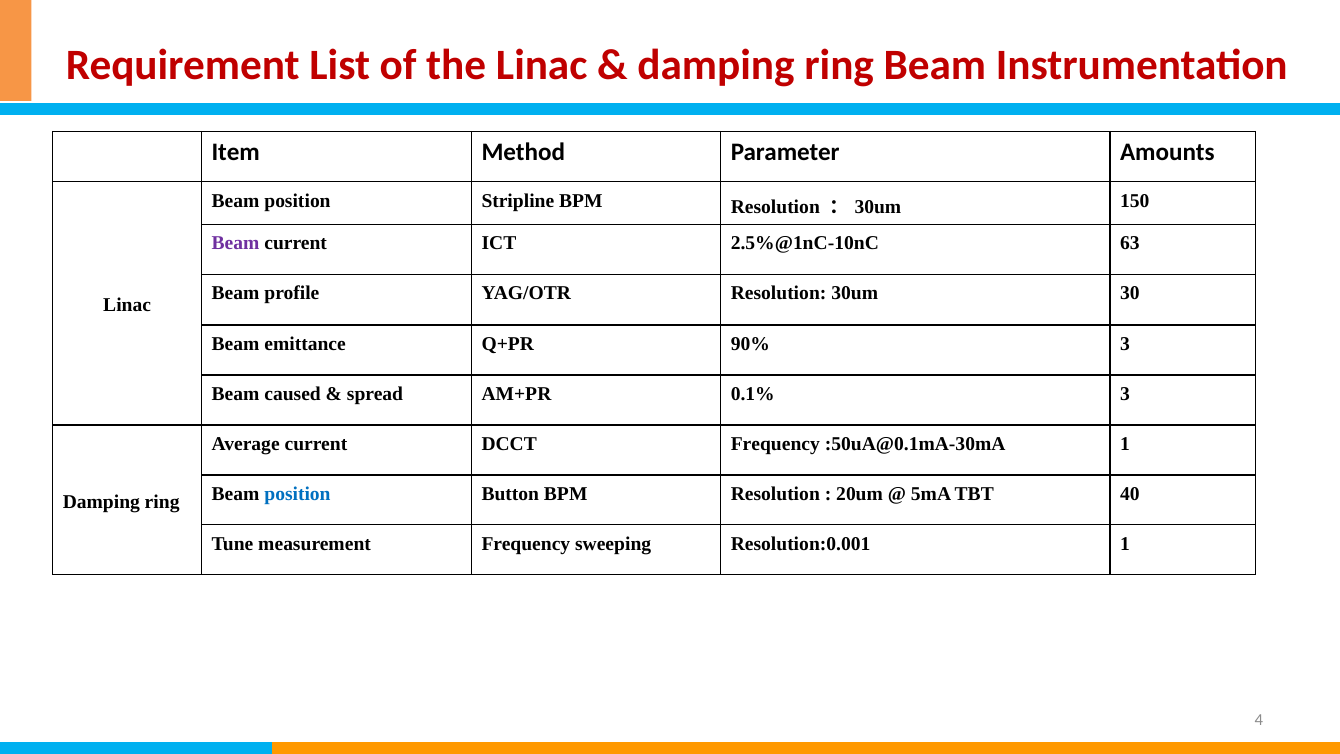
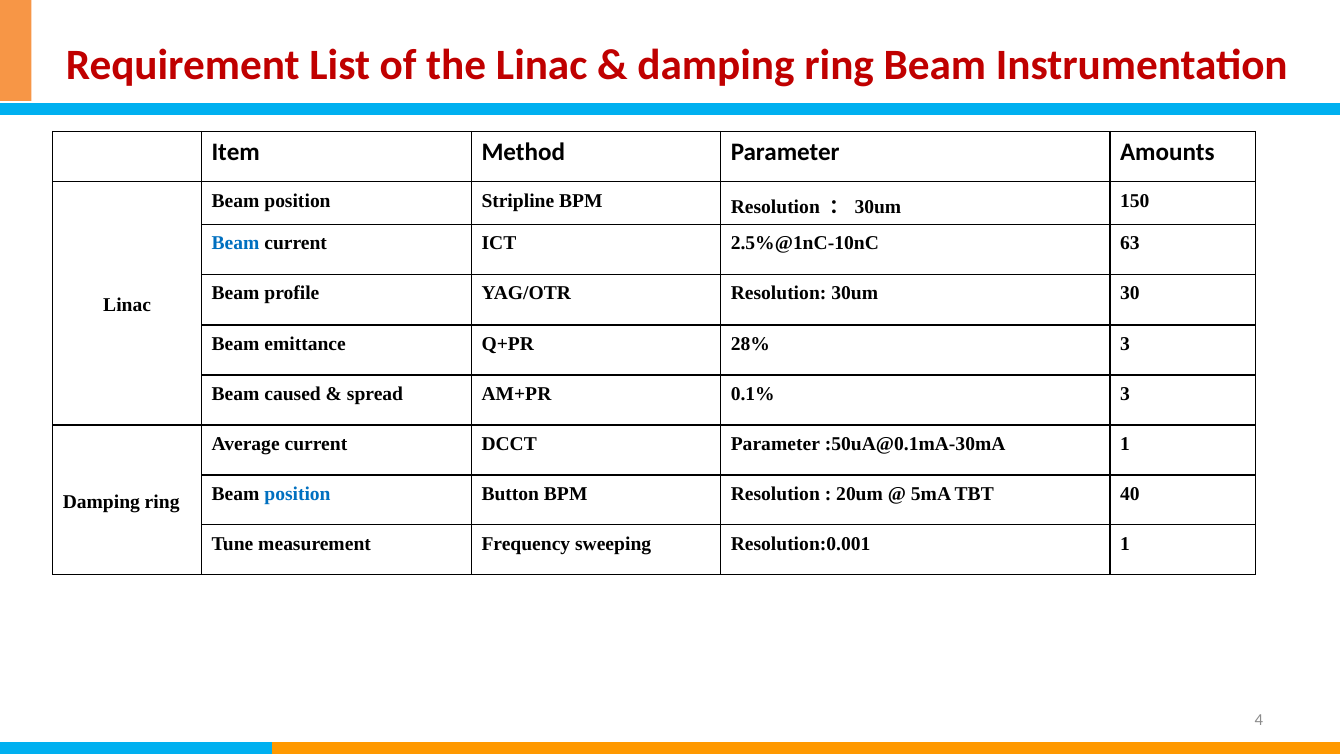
Beam colour: purple -> blue (236, 243)
90%: 90% -> 28% (750, 344)
DCCT Frequency: Frequency -> Parameter (775, 444)
